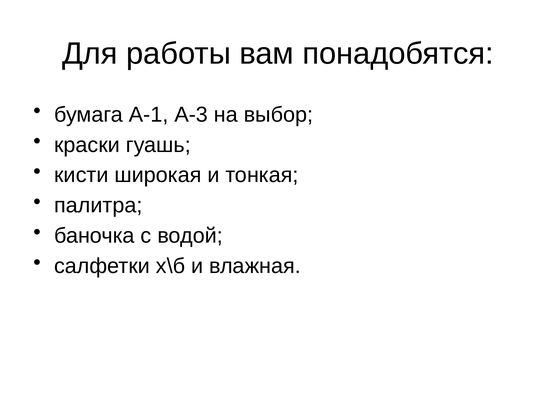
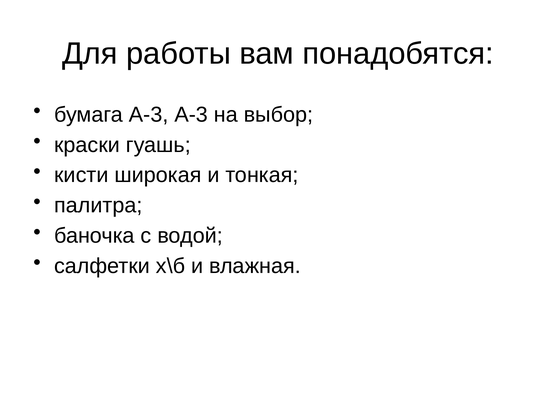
бумага А-1: А-1 -> А-3 (149, 115)
